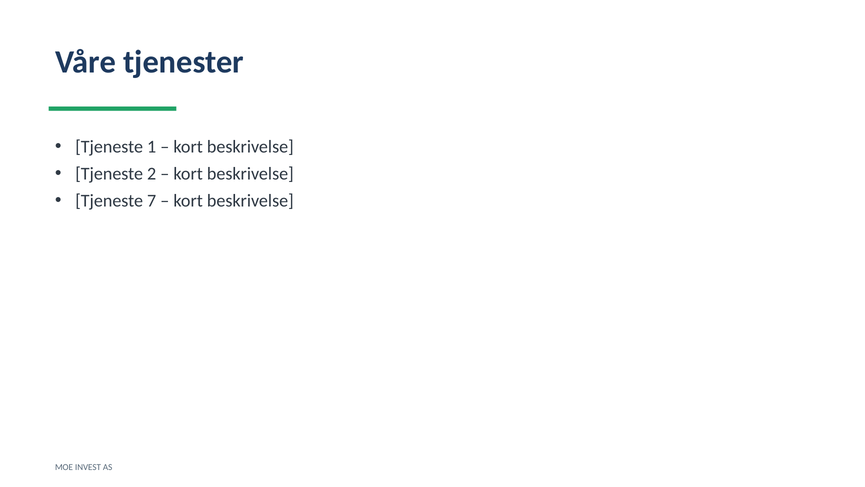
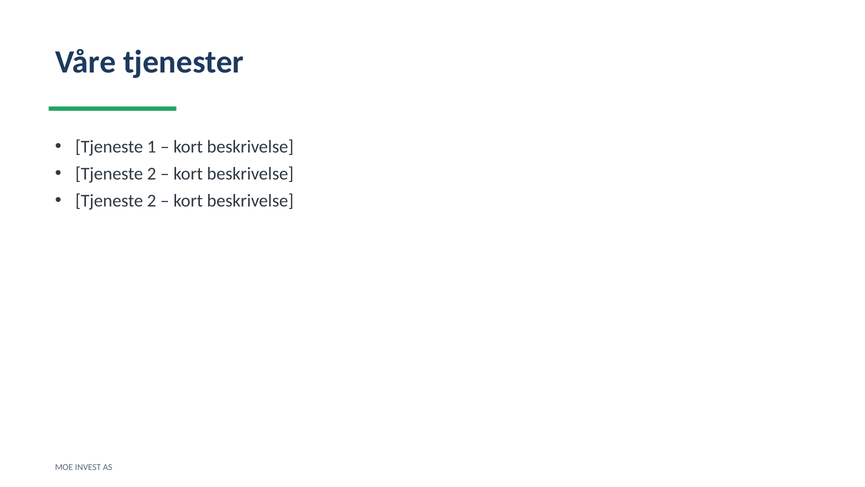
7: 7 -> 2 (152, 201)
